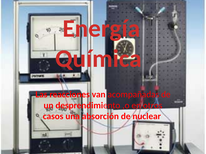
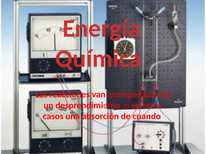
nuclear: nuclear -> cuando (147, 117)
